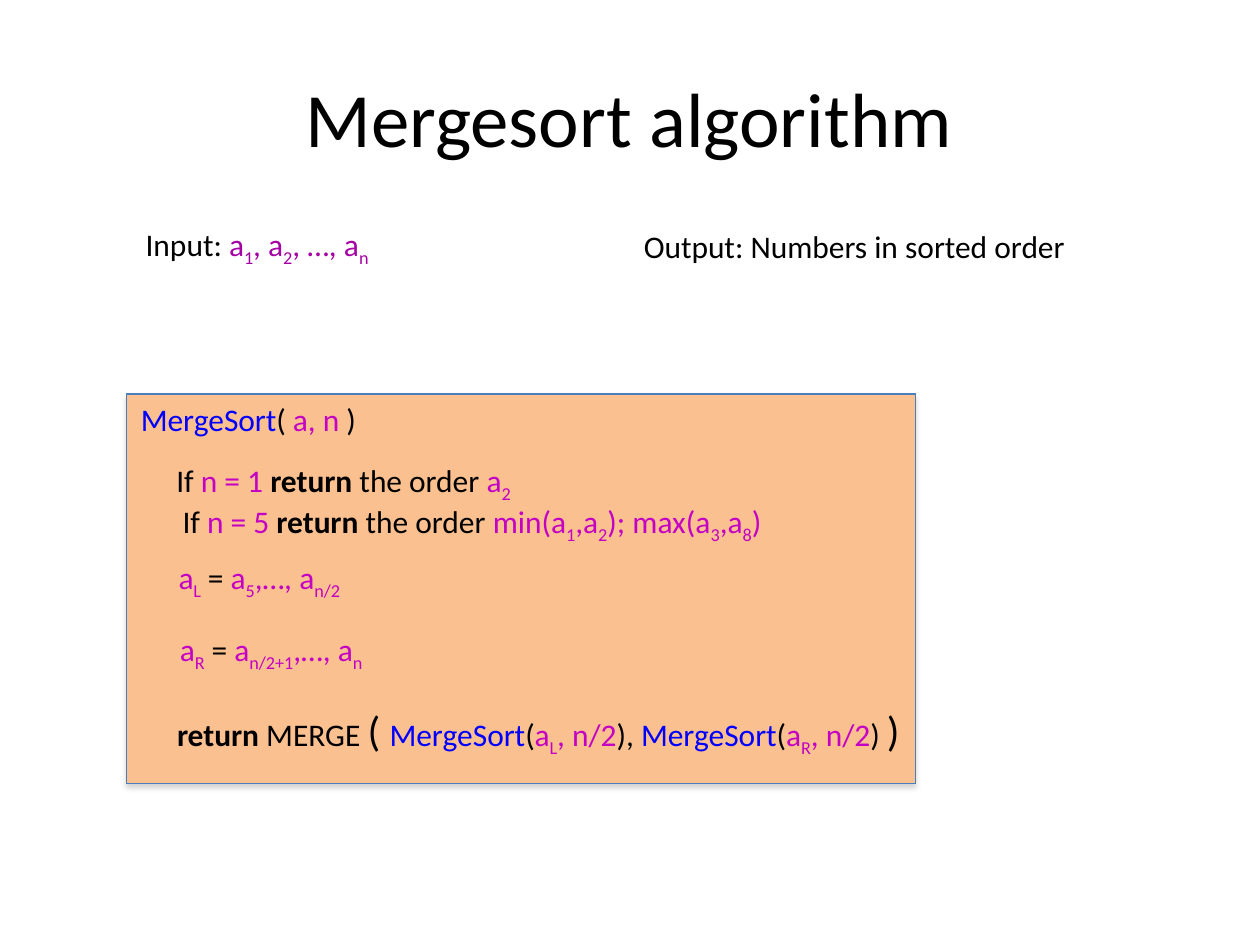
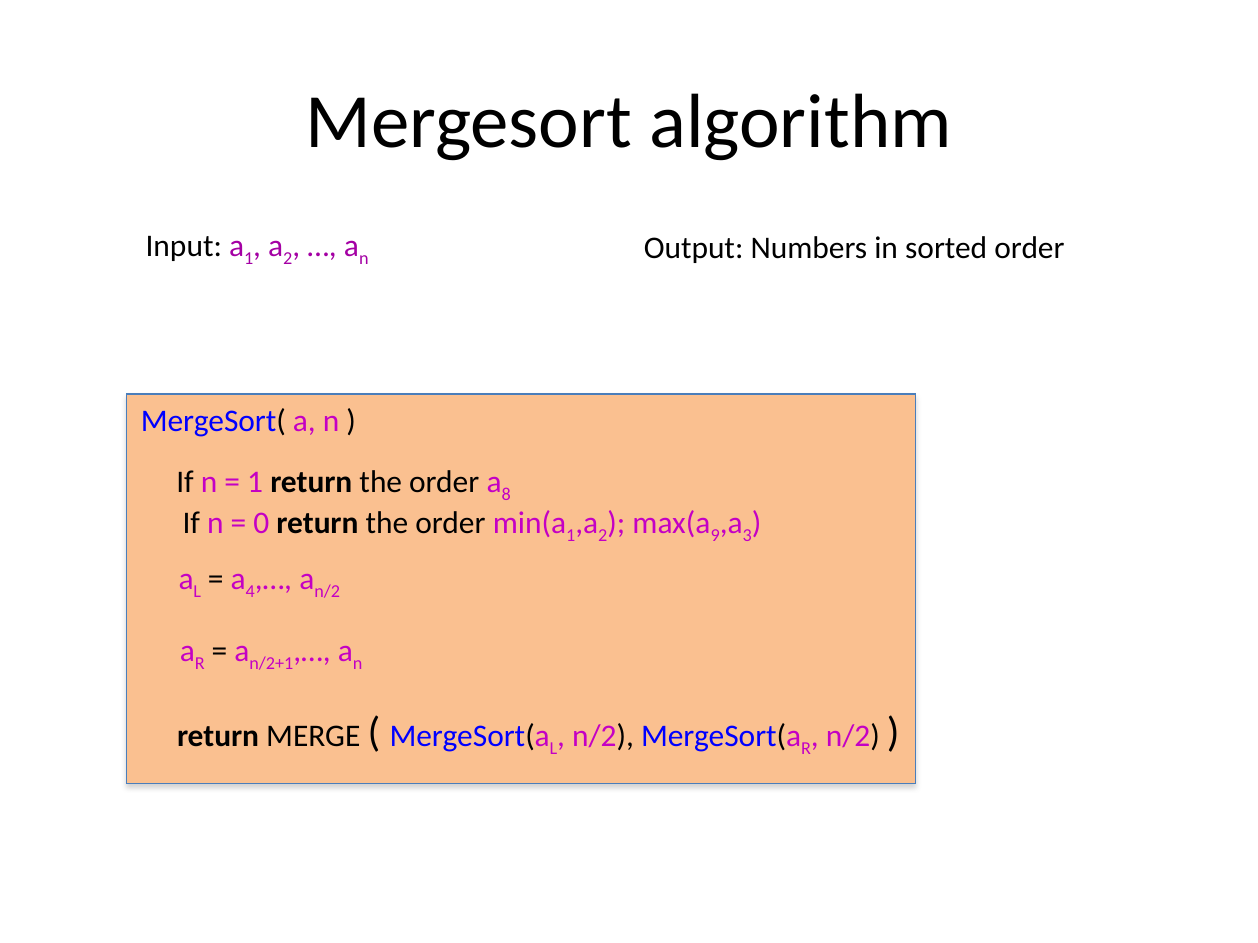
order a 2: 2 -> 8 (506, 495)
5: 5 -> 0 (261, 524)
3: 3 -> 9 (715, 536)
8: 8 -> 3 (747, 536)
a 5: 5 -> 4 (250, 592)
